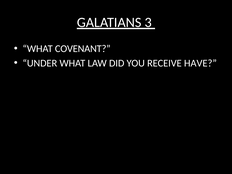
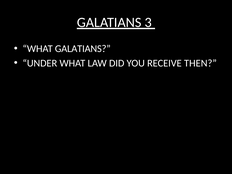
WHAT COVENANT: COVENANT -> GALATIANS (83, 49)
HAVE: HAVE -> THEN (200, 63)
